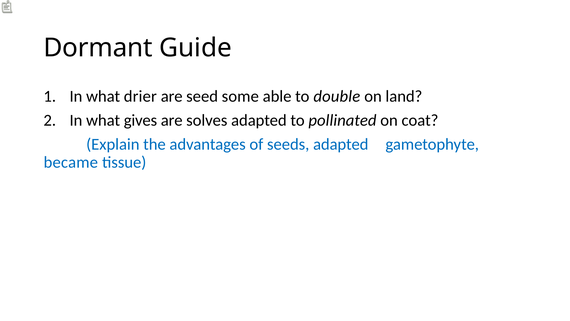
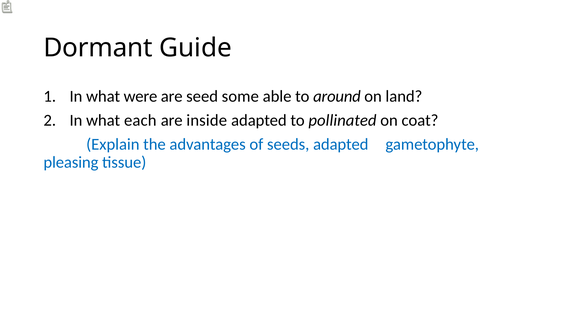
drier: drier -> were (140, 96)
double: double -> around (337, 96)
gives: gives -> each (140, 120)
solves: solves -> inside (207, 120)
became: became -> pleasing (71, 162)
